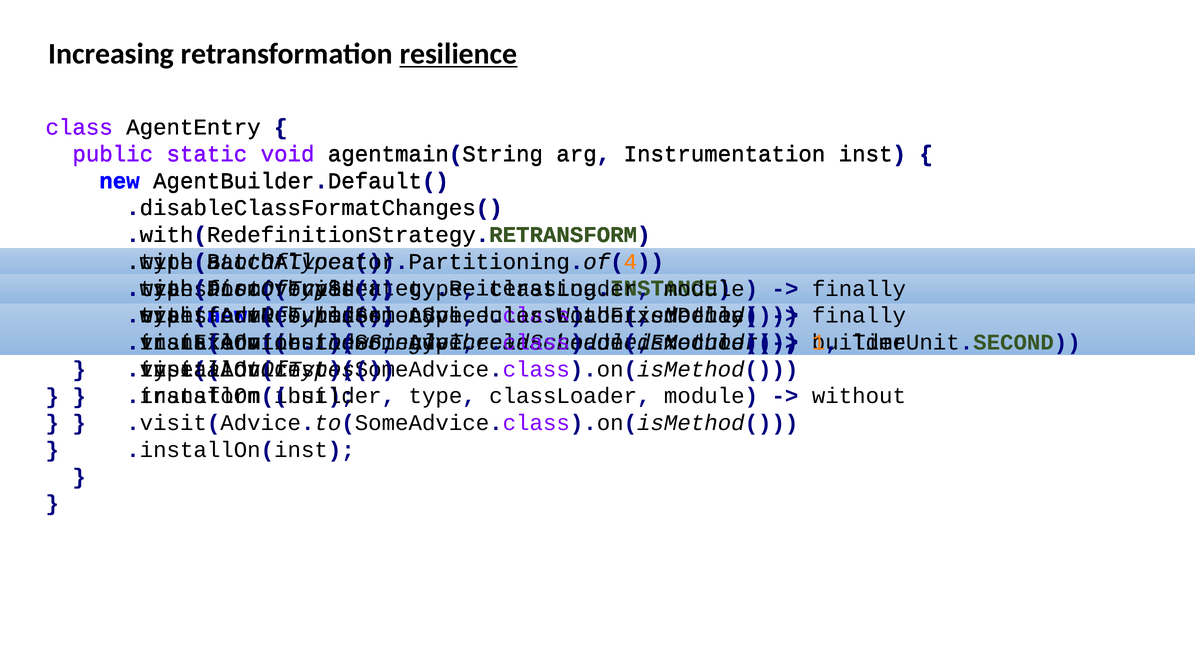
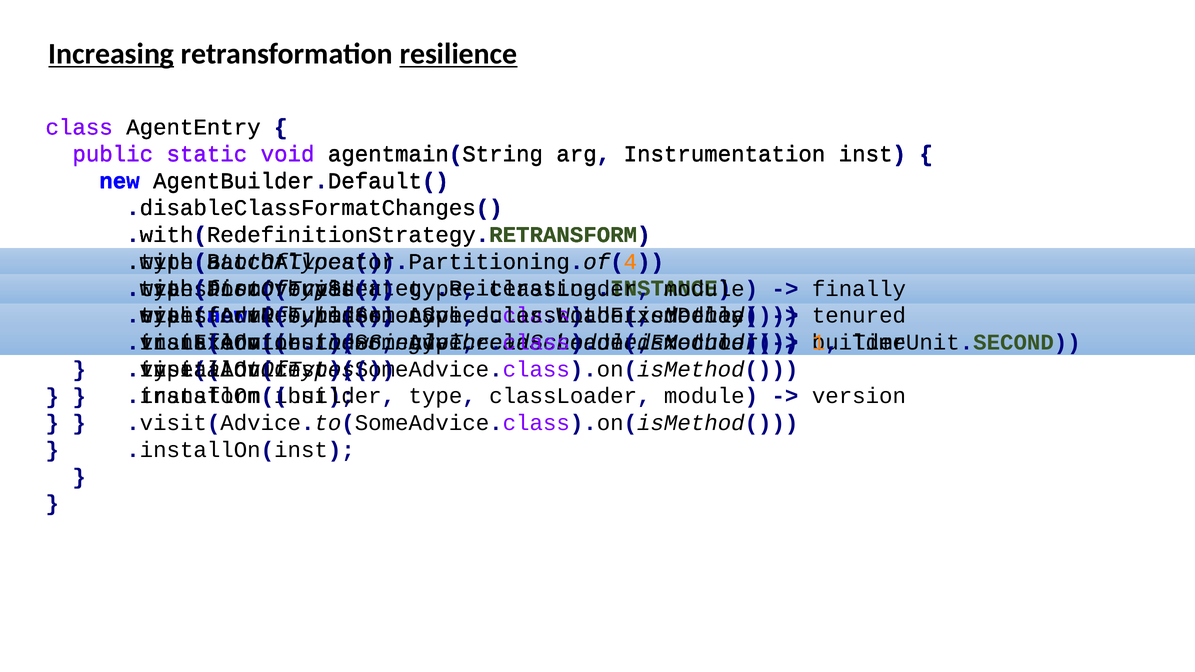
Increasing underline: none -> present (111, 54)
finally: finally -> tenured (859, 316)
without: without -> version (859, 396)
